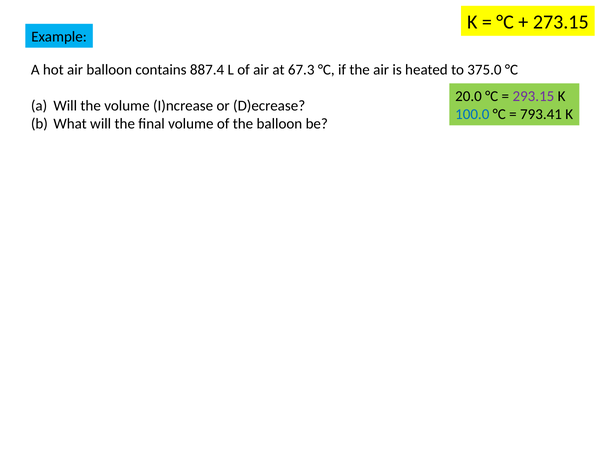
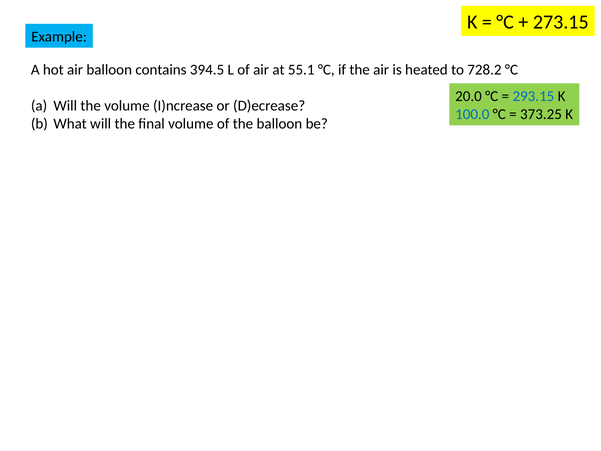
887.4: 887.4 -> 394.5 (207, 70)
67.3: 67.3 -> 55.1 (301, 70)
375.0: 375.0 -> 728.2 (484, 70)
293.15 colour: purple -> blue (533, 96)
793.41: 793.41 -> 373.25 (541, 114)
